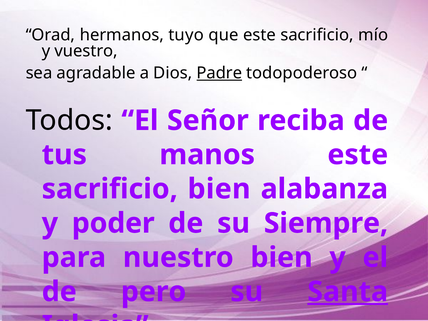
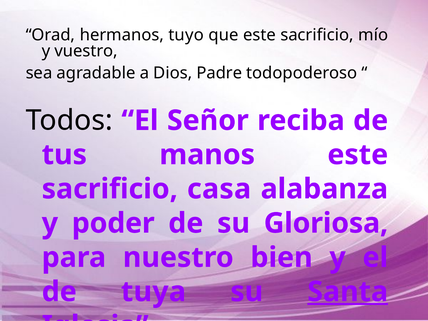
Padre underline: present -> none (219, 73)
sacrificio bien: bien -> casa (219, 189)
Siempre: Siempre -> Gloriosa (326, 223)
pero: pero -> tuya (153, 292)
